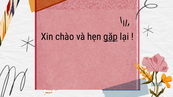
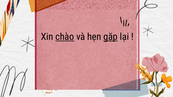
chào underline: none -> present (65, 37)
